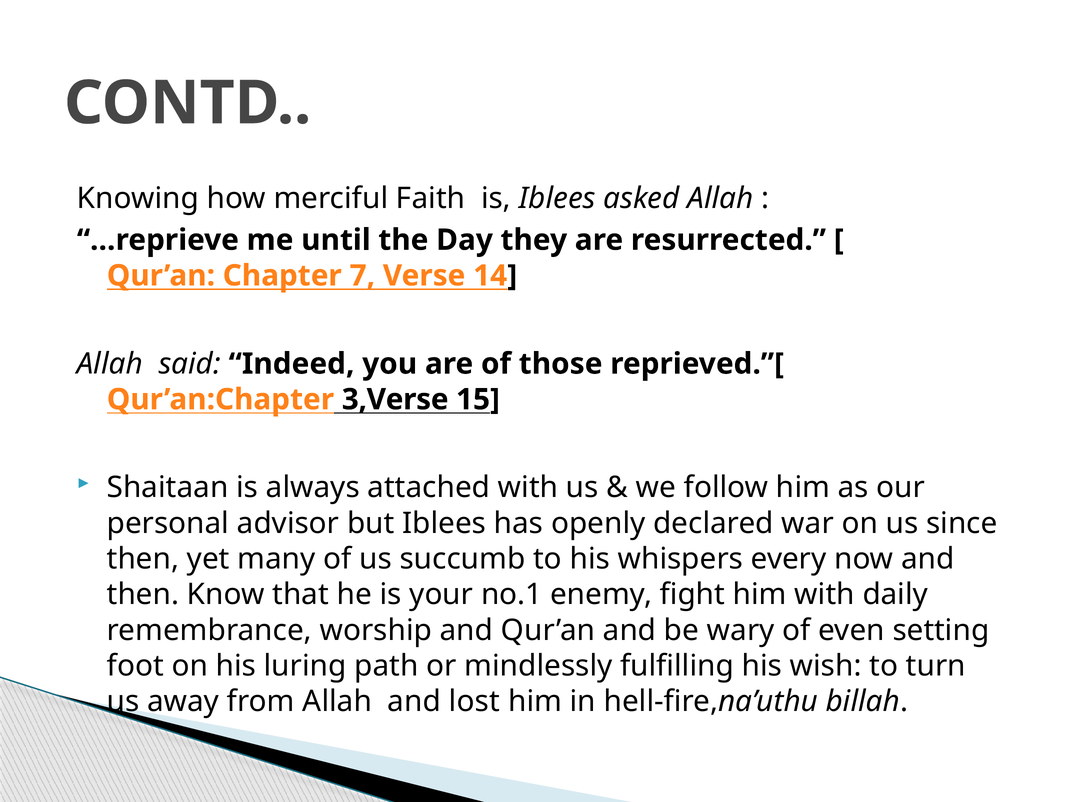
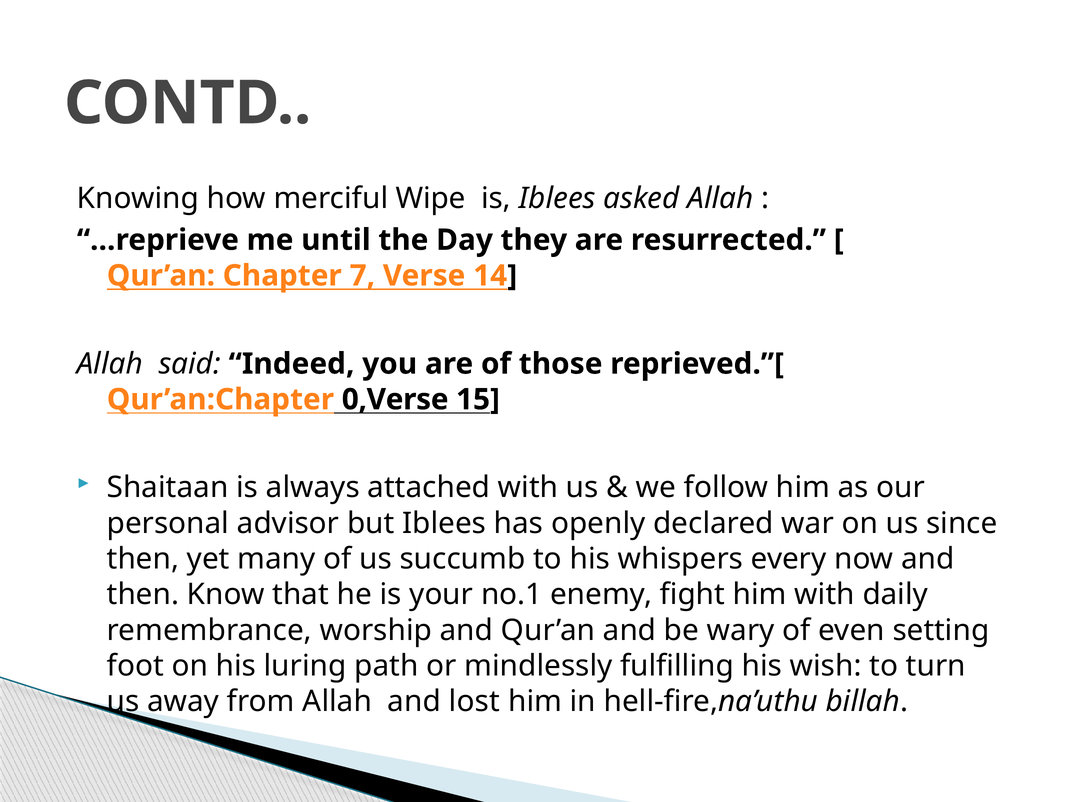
Faith: Faith -> Wipe (431, 199)
3,Verse: 3,Verse -> 0,Verse (395, 400)
